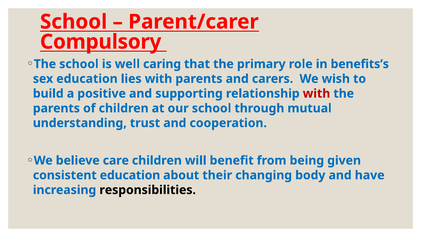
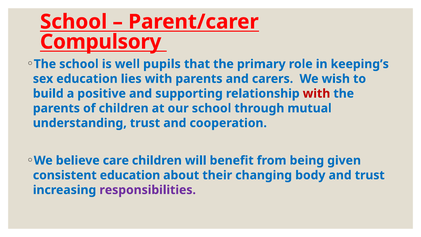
caring: caring -> pupils (162, 64)
benefits’s: benefits’s -> keeping’s (360, 64)
and have: have -> trust (370, 175)
responsibilities colour: black -> purple (148, 190)
